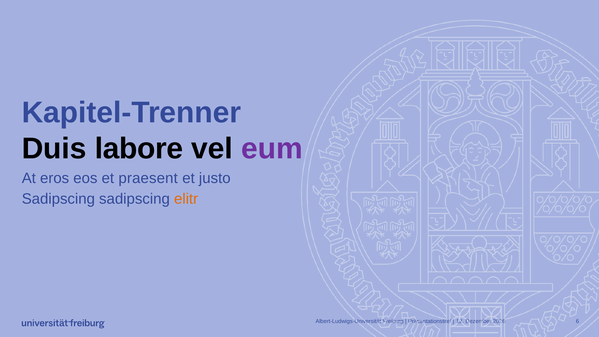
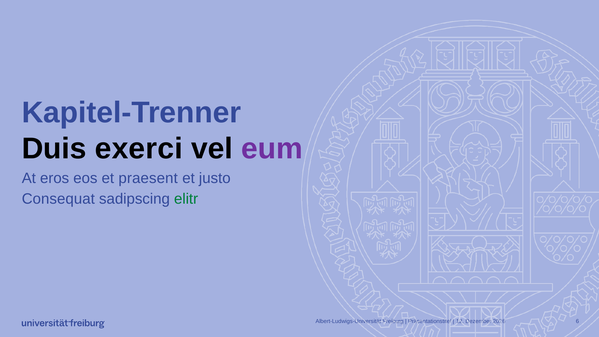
labore: labore -> exerci (139, 149)
Sadipscing: Sadipscing -> Consequat (58, 199)
elitr colour: orange -> green (186, 199)
